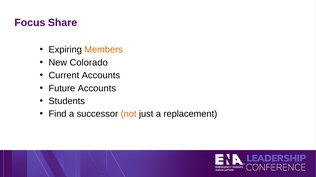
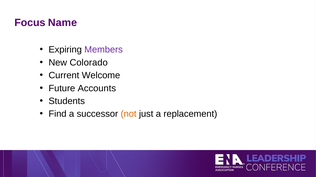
Share: Share -> Name (62, 23)
Members colour: orange -> purple (104, 50)
Current Accounts: Accounts -> Welcome (101, 76)
